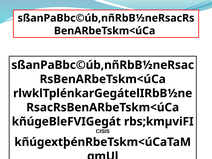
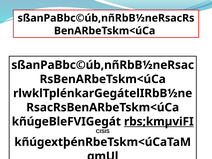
rbs;kmµviFI underline: none -> present (159, 122)
